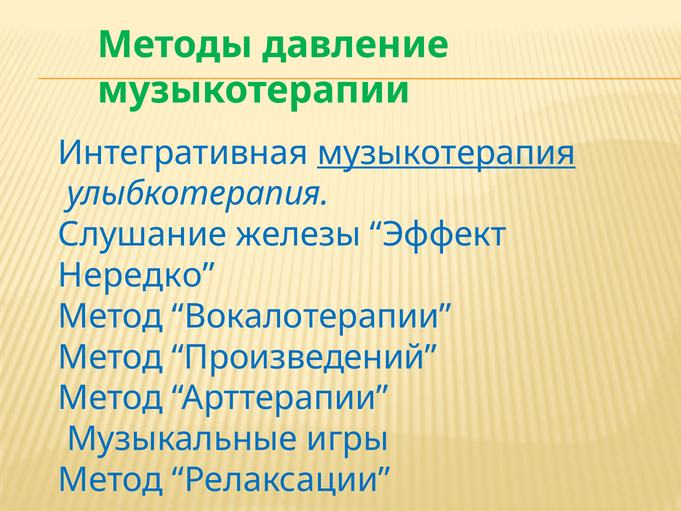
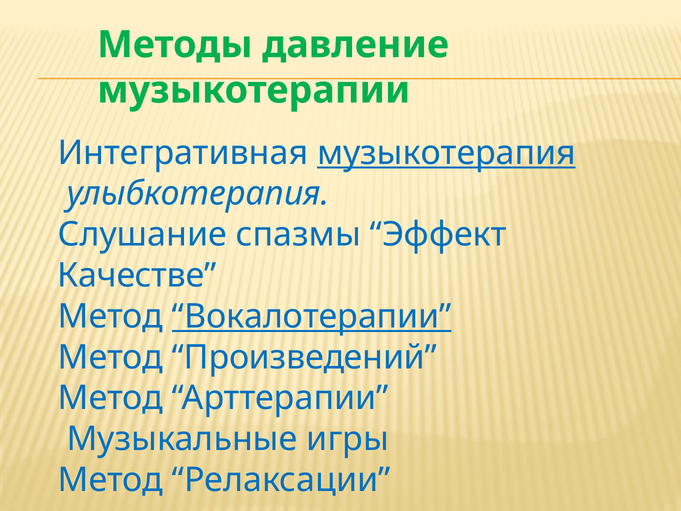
железы: железы -> спазмы (298, 235)
Нередко: Нередко -> Качестве (137, 275)
Вокалотерапии underline: none -> present (312, 316)
